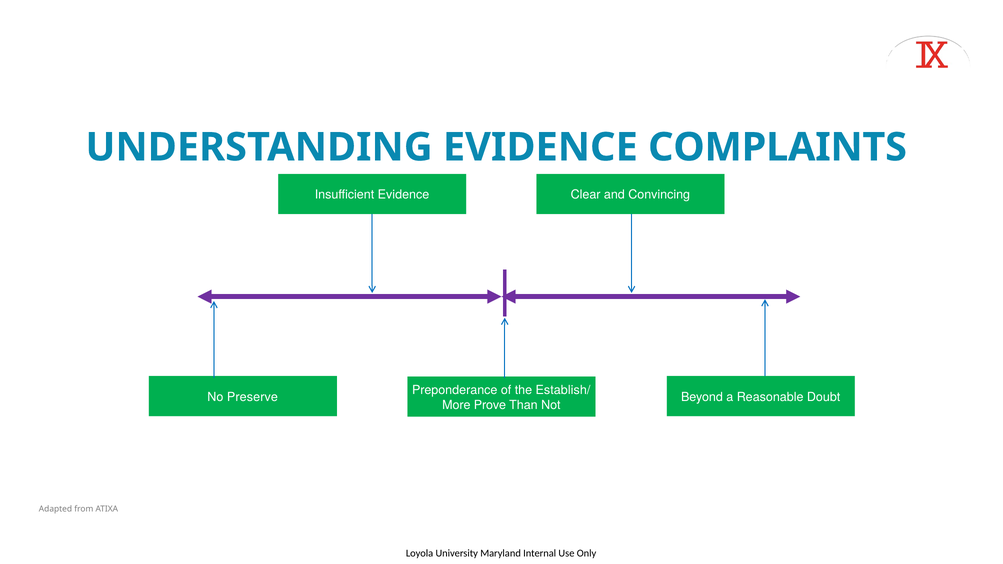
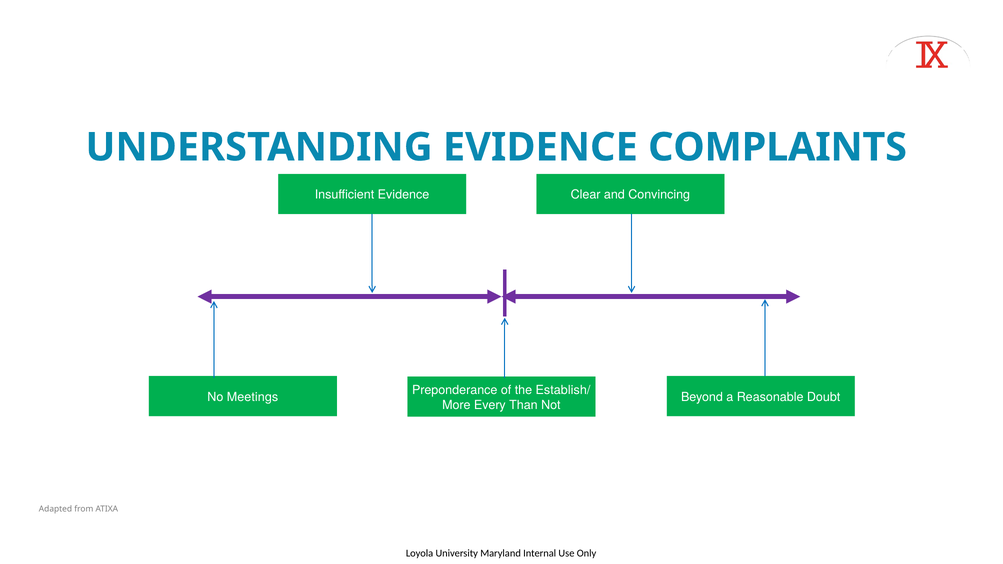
Preserve: Preserve -> Meetings (252, 397)
Prove: Prove -> Every (490, 405)
